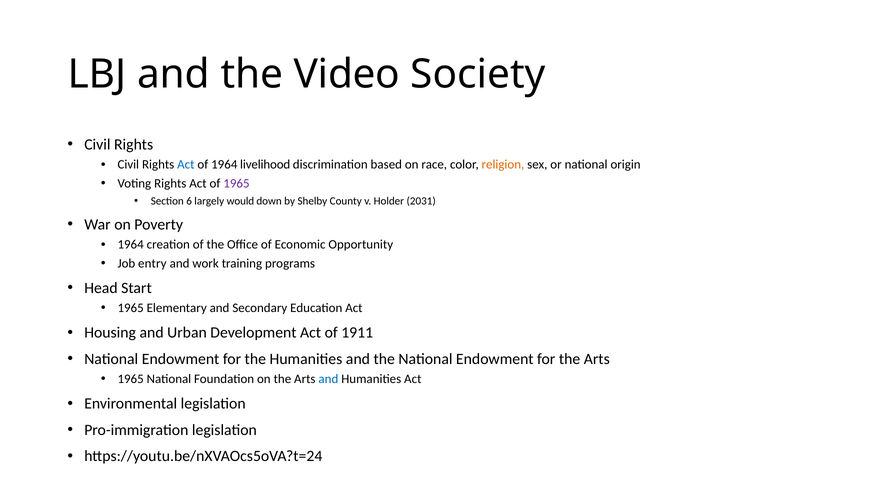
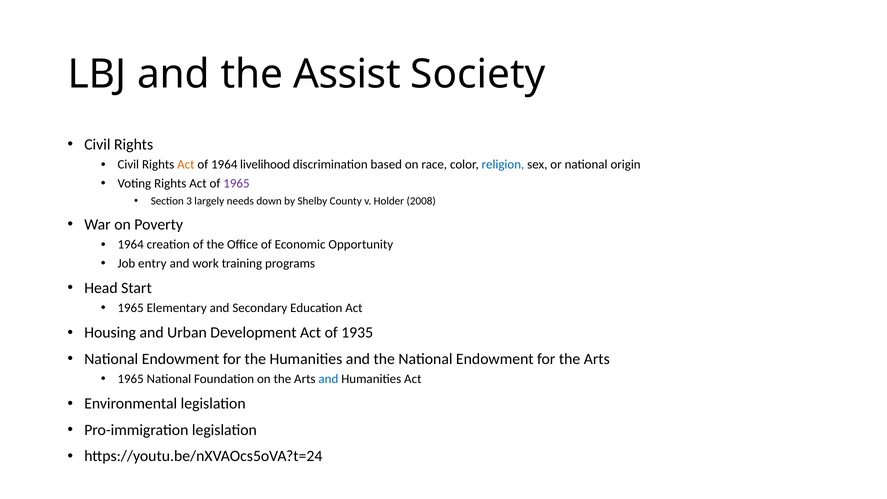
Video: Video -> Assist (347, 75)
Act colour: blue -> orange (186, 165)
religion colour: orange -> blue (503, 165)
6: 6 -> 3 (189, 201)
would: would -> needs (240, 201)
2031: 2031 -> 2008 (421, 201)
1911: 1911 -> 1935 (357, 333)
